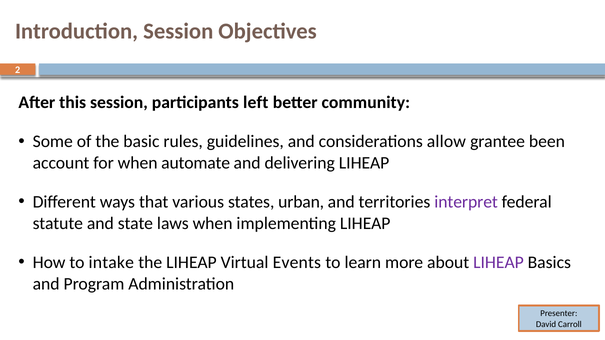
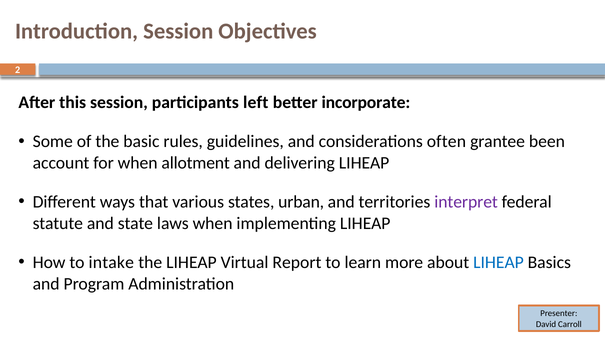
community: community -> incorporate (366, 102)
allow: allow -> often (446, 142)
automate: automate -> allotment (196, 163)
Events: Events -> Report (297, 263)
LIHEAP colour: purple -> blue (498, 263)
